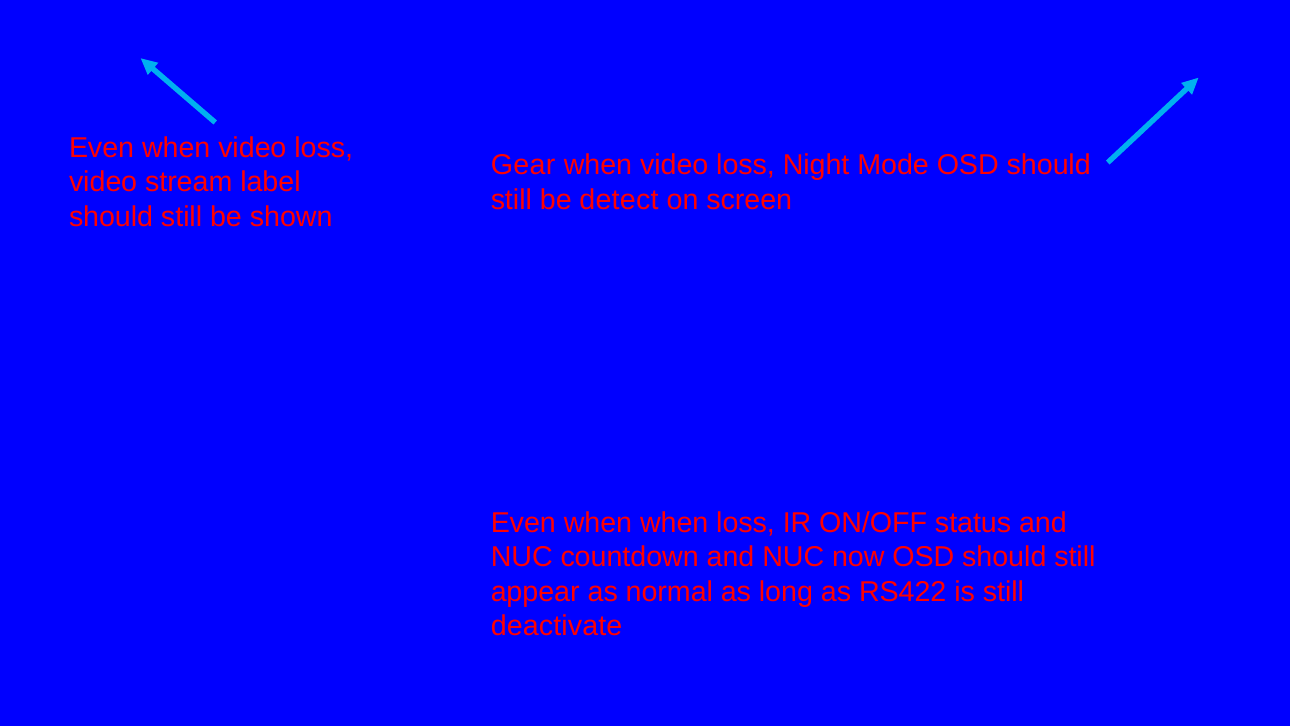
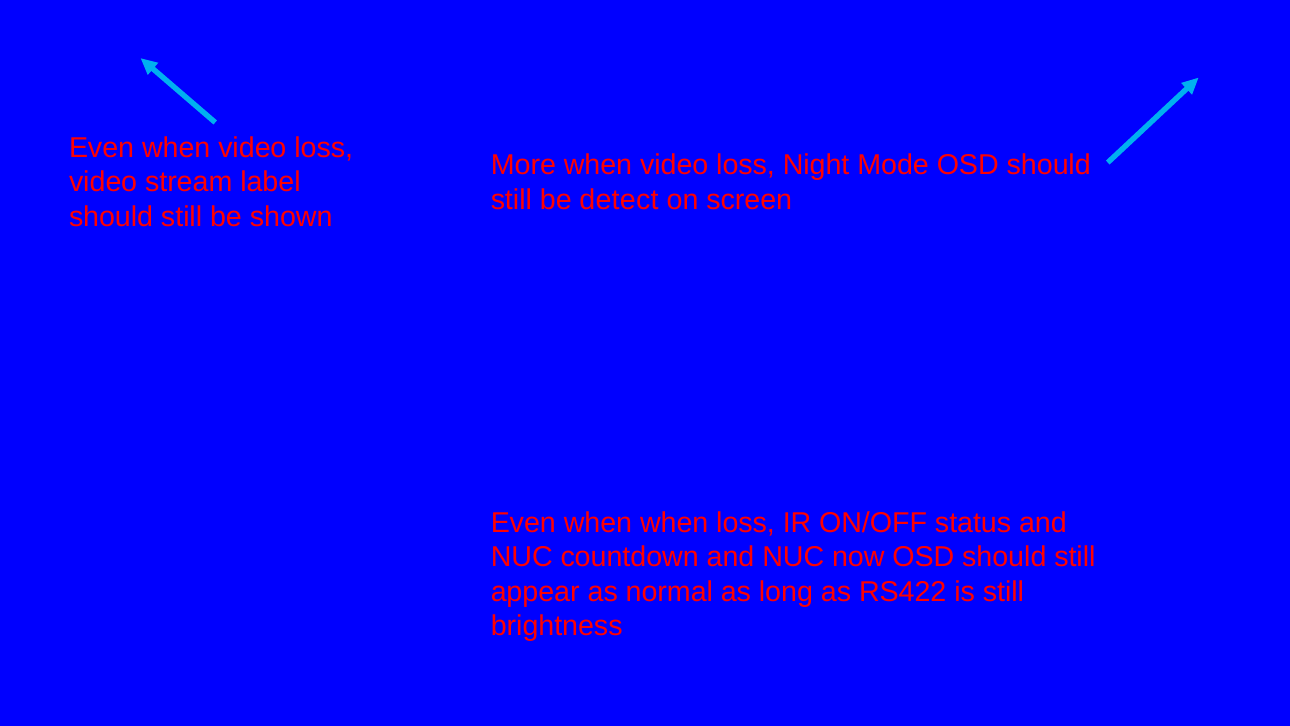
Gear: Gear -> More (523, 165)
deactivate: deactivate -> brightness (557, 626)
